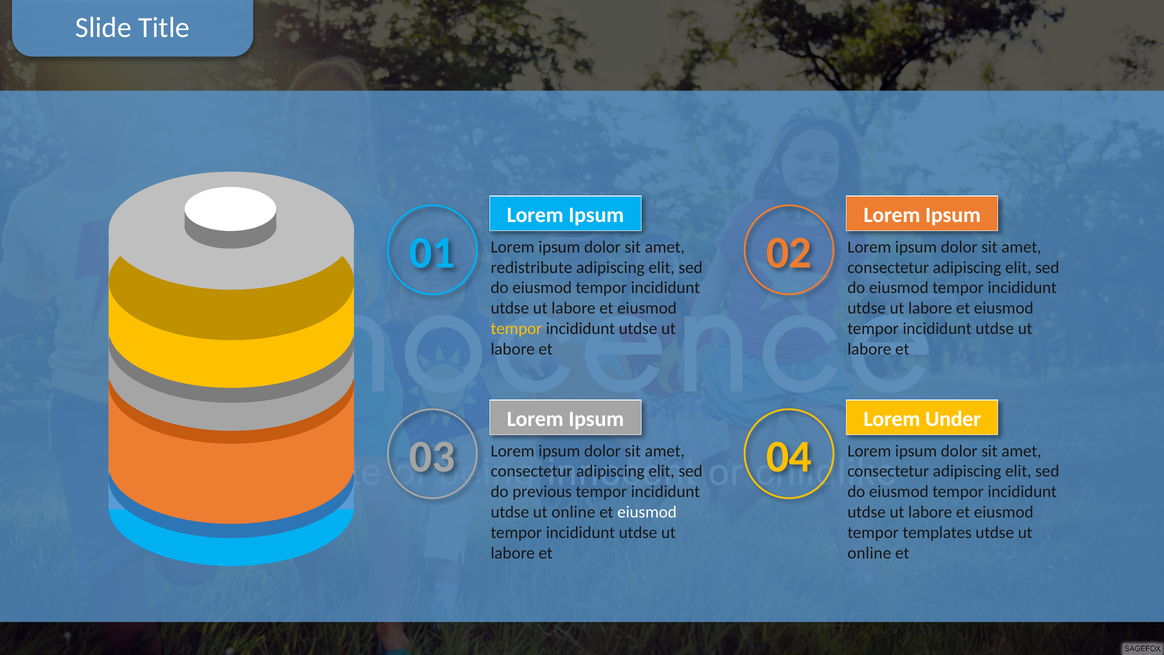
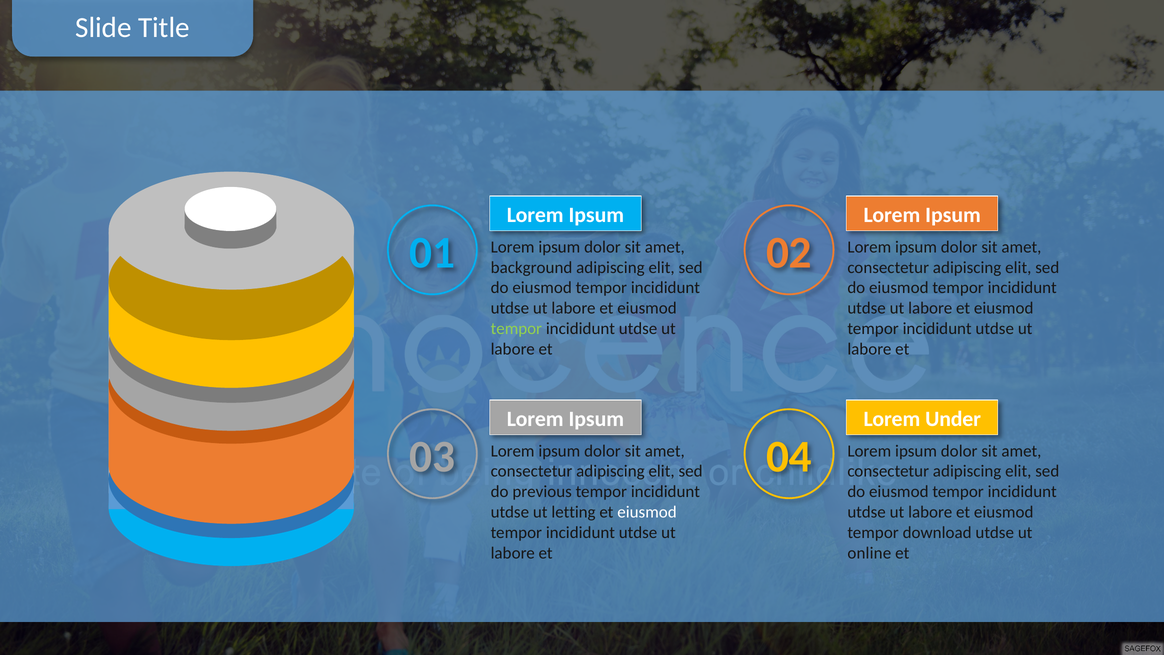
redistribute: redistribute -> background (532, 267)
tempor colour: yellow -> light green (516, 329)
online: online -> letting (574, 512)
templates: templates -> download (937, 532)
